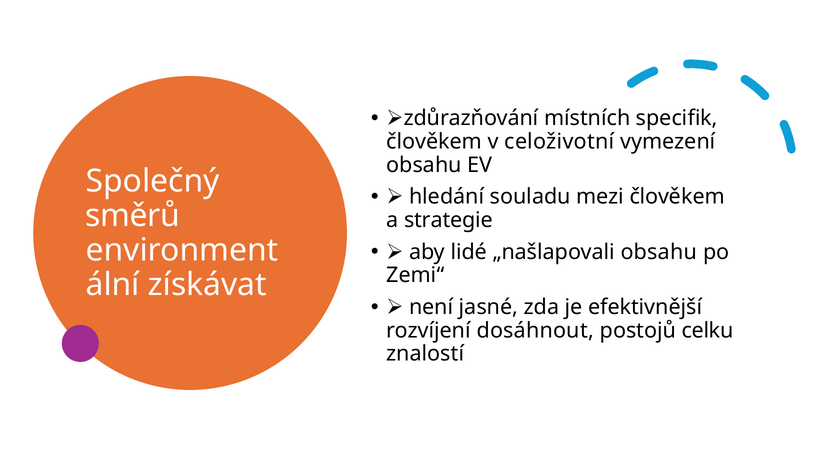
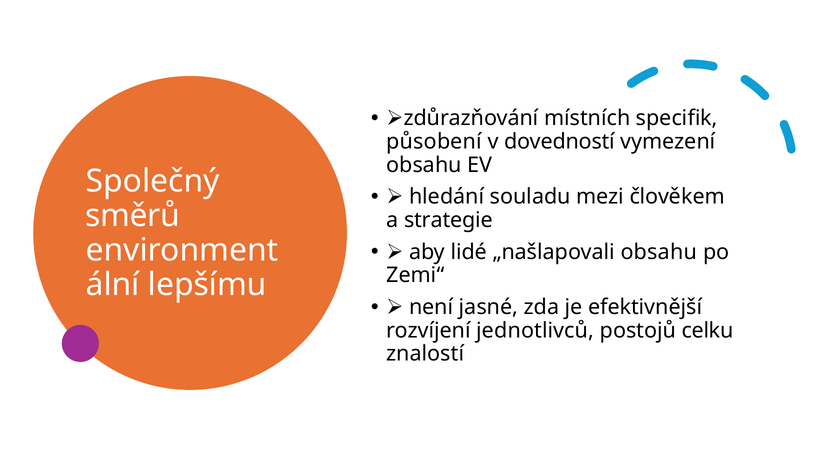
člověkem: člověkem -> působení (434, 142)
celoživotní: celoživotní -> dovedností (560, 142)
získávat: získávat -> lepšímu (207, 284)
dosáhnout: dosáhnout -> jednotlivců (535, 330)
